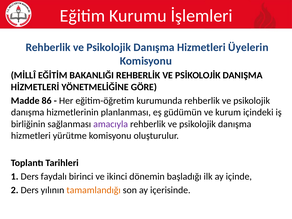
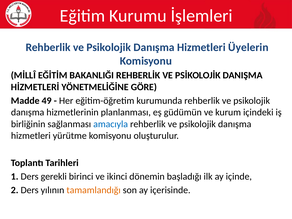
86: 86 -> 49 (47, 101)
amacıyla colour: purple -> blue (111, 124)
faydalı: faydalı -> gerekli (54, 177)
